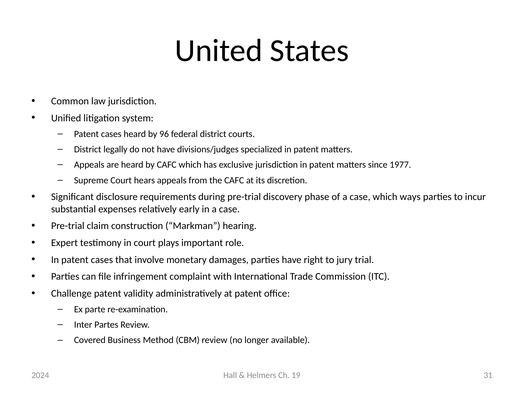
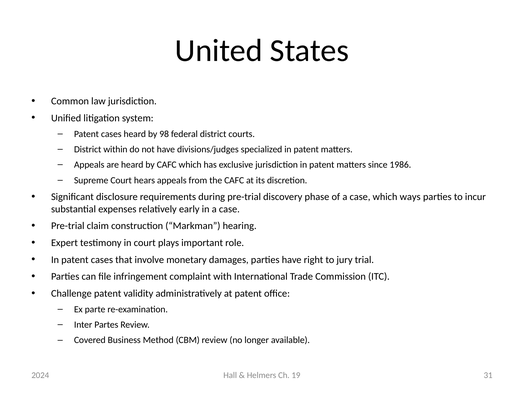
96: 96 -> 98 (164, 134)
legally: legally -> within (115, 149)
1977: 1977 -> 1986 (400, 165)
